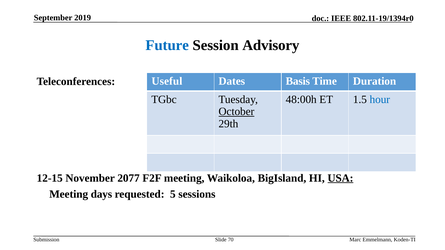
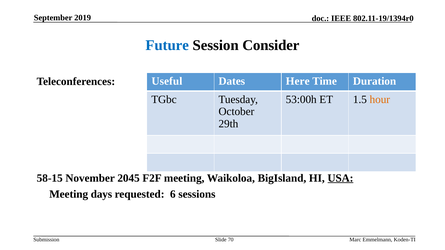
Advisory: Advisory -> Consider (271, 45)
Basis: Basis -> Here (298, 81)
48:00h: 48:00h -> 53:00h (301, 99)
hour colour: blue -> orange (380, 99)
October underline: present -> none (236, 112)
12-15: 12-15 -> 58-15 (50, 178)
2077: 2077 -> 2045 (129, 178)
5: 5 -> 6 (173, 194)
